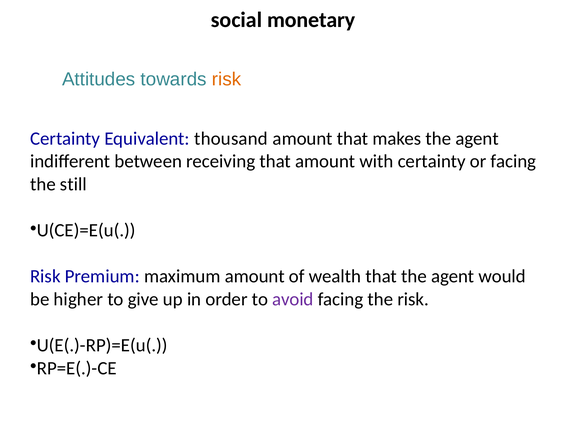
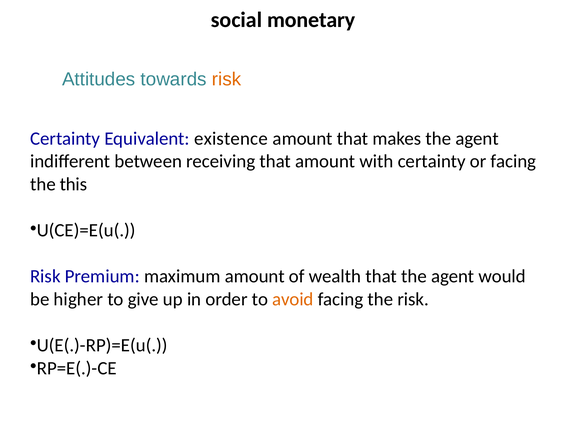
thousand: thousand -> existence (231, 139)
still: still -> this (73, 185)
avoid colour: purple -> orange (293, 300)
